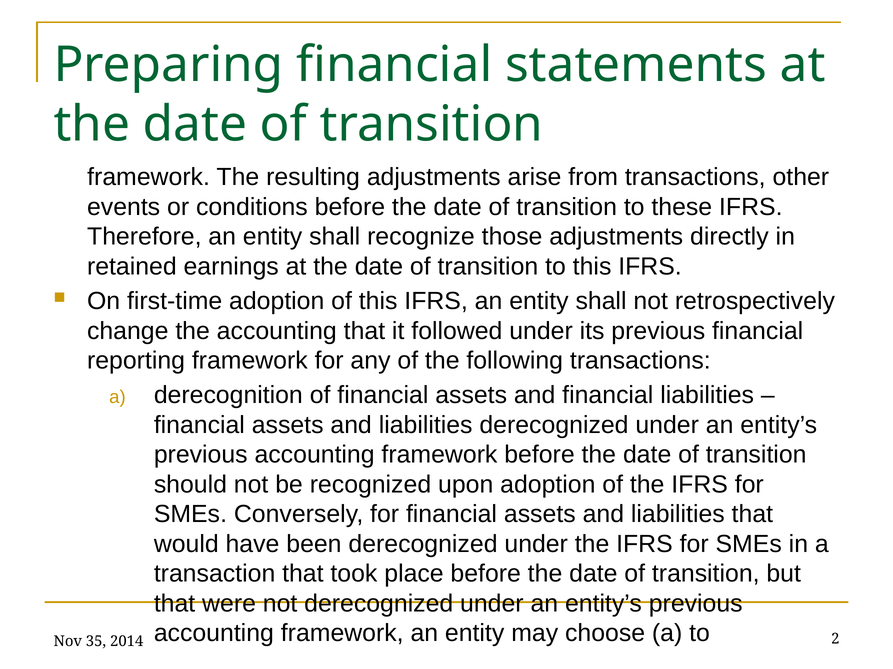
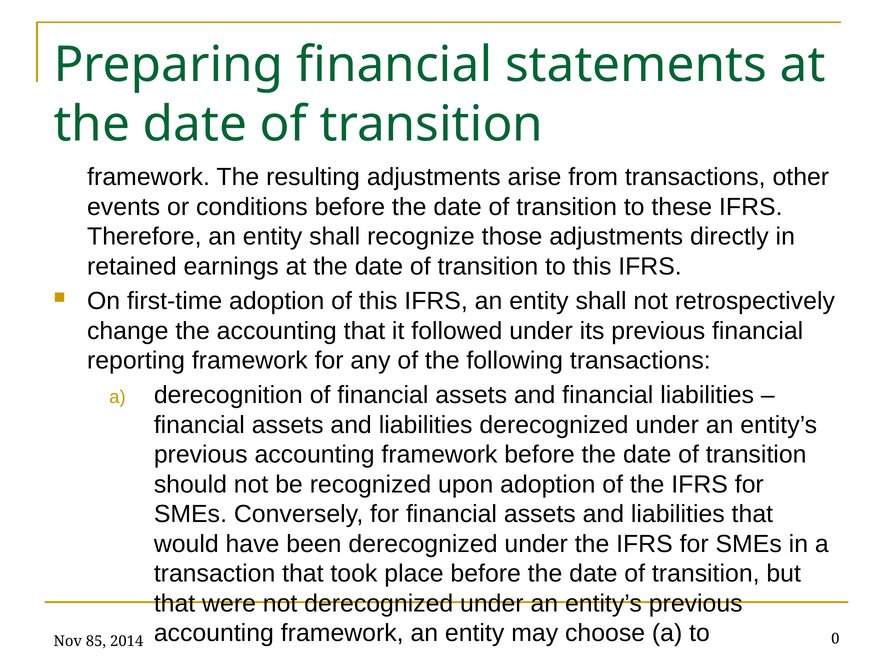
35: 35 -> 85 (96, 642)
2: 2 -> 0 (835, 640)
